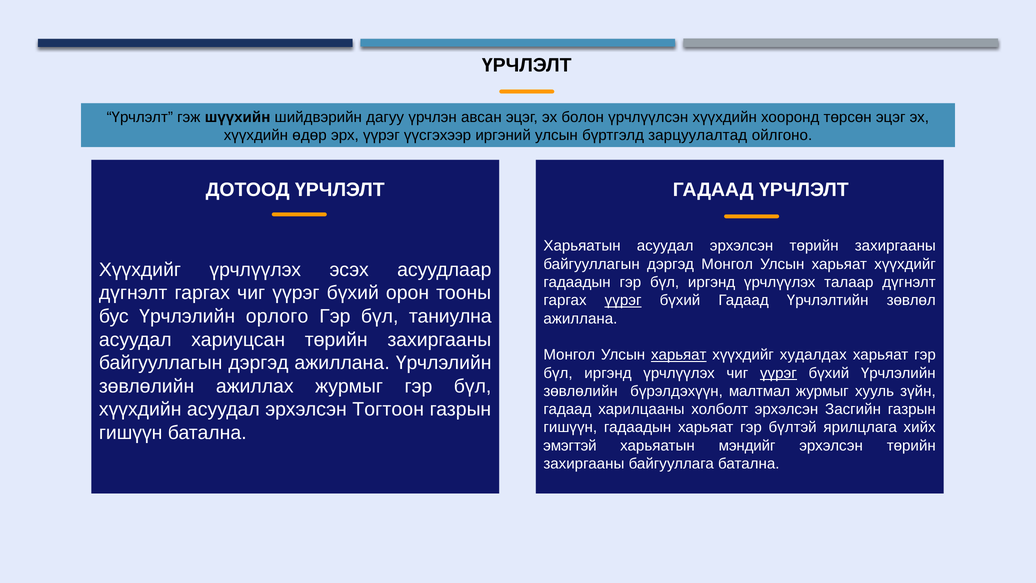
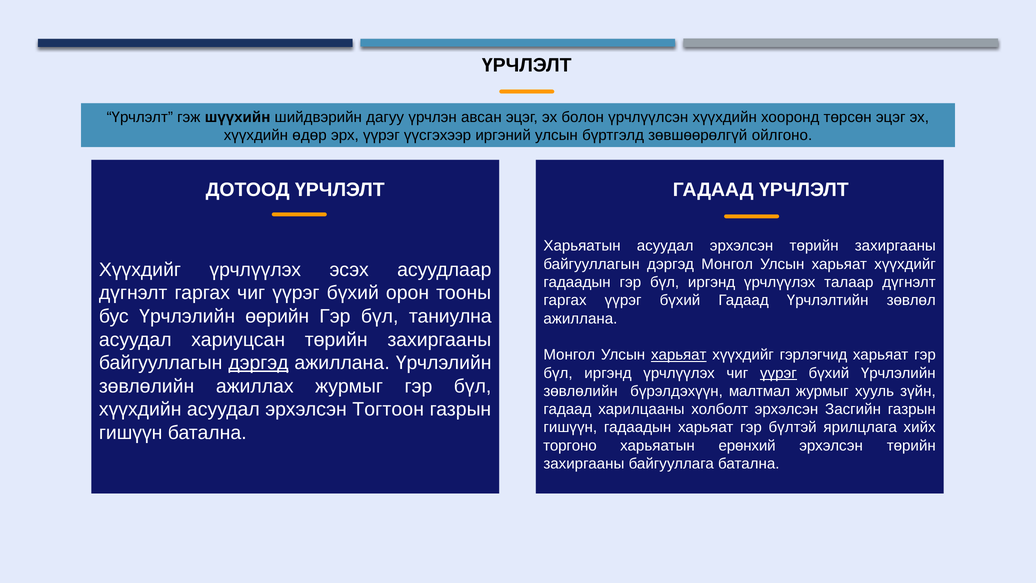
зарцуулалтад: зарцуулалтад -> зөвшөөрөлгүй (698, 135)
үүрэг underline: present -> none (623, 300)
орлого: орлого -> өөрийн (277, 316)
худалдах: худалдах -> гэрлэгчид (813, 355)
дэргэд underline: none -> present (258, 363)
эмэгтэй: эмэгтэй -> торгоно (570, 445)
мэндийг: мэндийг -> ерөнхий (747, 445)
